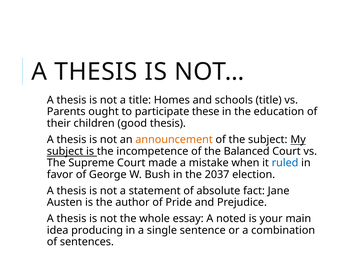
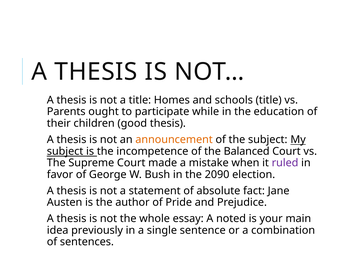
these: these -> while (206, 112)
ruled colour: blue -> purple (285, 163)
2037: 2037 -> 2090 (217, 175)
producing: producing -> previously (97, 230)
